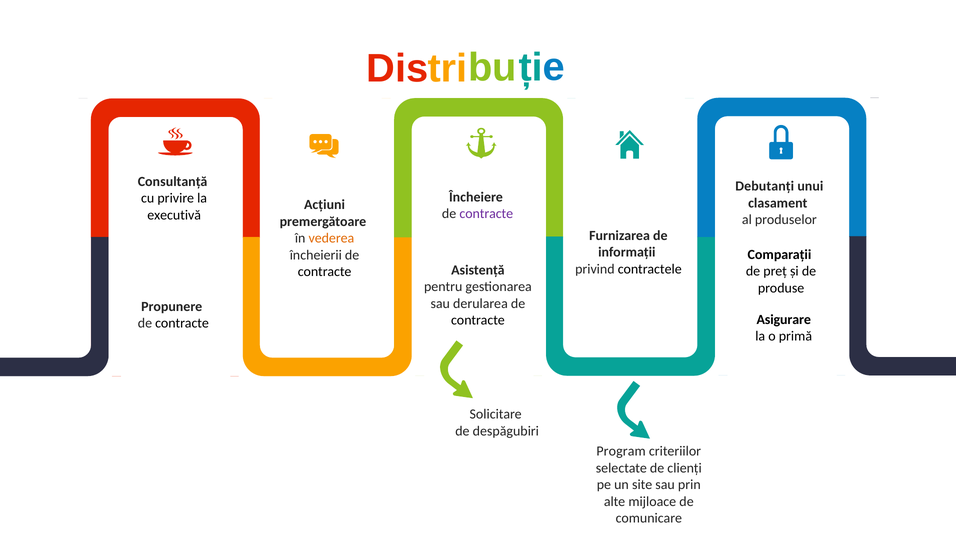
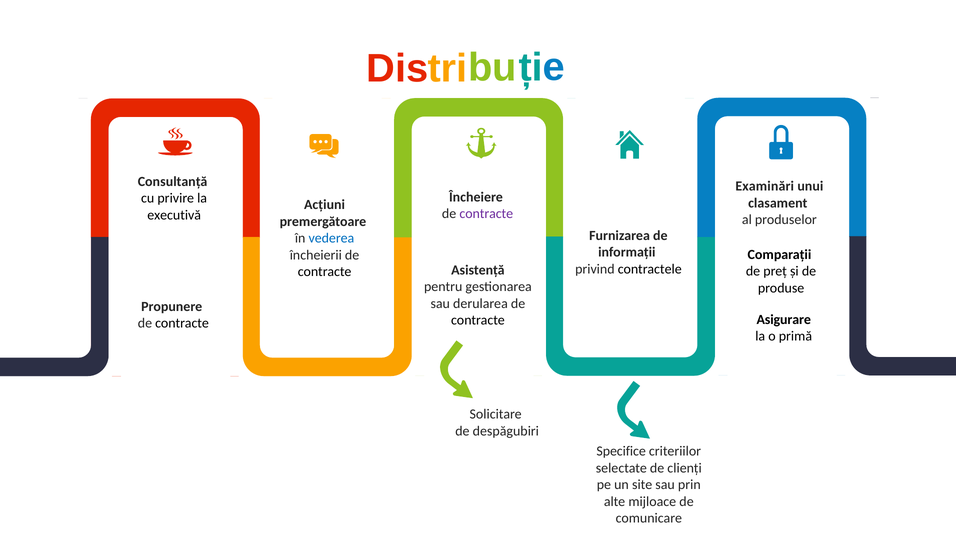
Debutanți: Debutanți -> Examinări (765, 186)
vederea colour: orange -> blue (331, 238)
Program: Program -> Specifice (621, 451)
